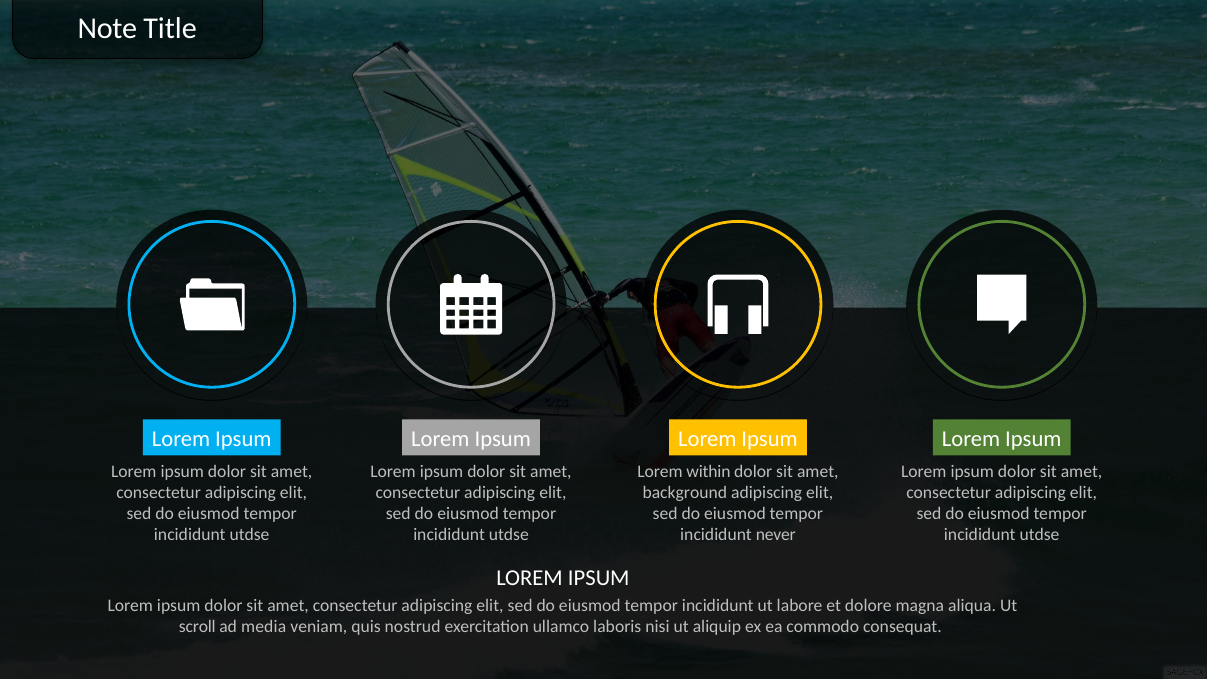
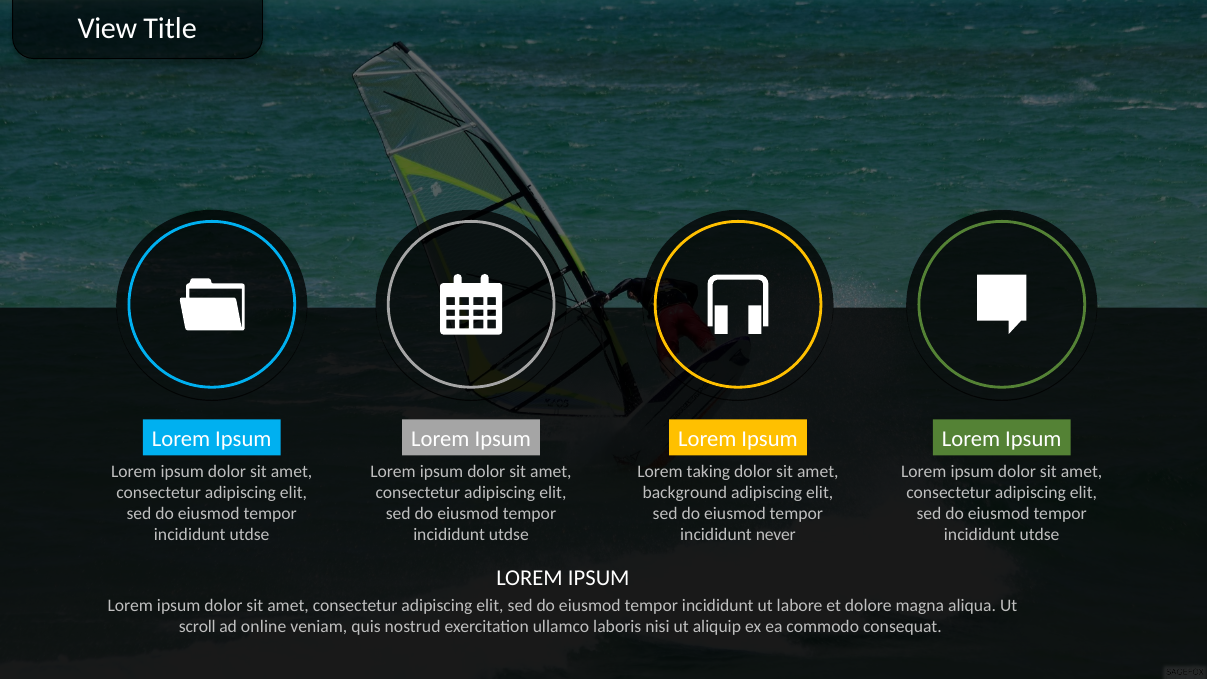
Note: Note -> View (107, 28)
within: within -> taking (708, 472)
media: media -> online (264, 626)
